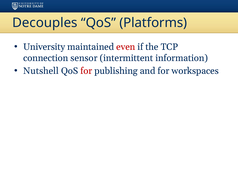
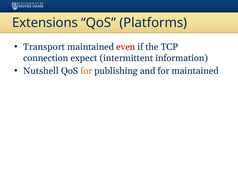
Decouples: Decouples -> Extensions (45, 23)
University: University -> Transport (44, 47)
sensor: sensor -> expect (84, 58)
for colour: red -> orange (86, 71)
for workspaces: workspaces -> maintained (195, 71)
